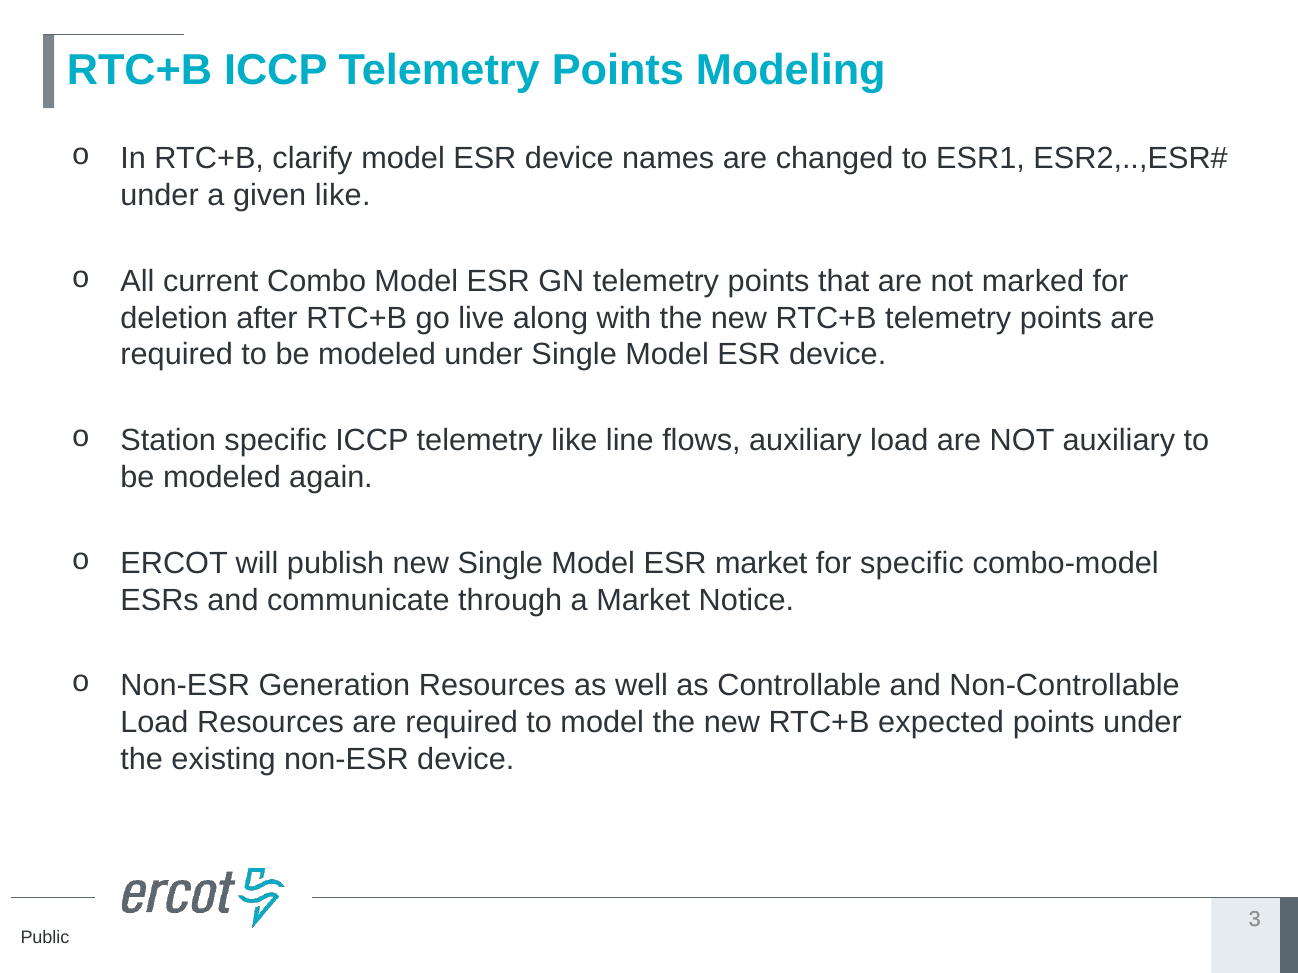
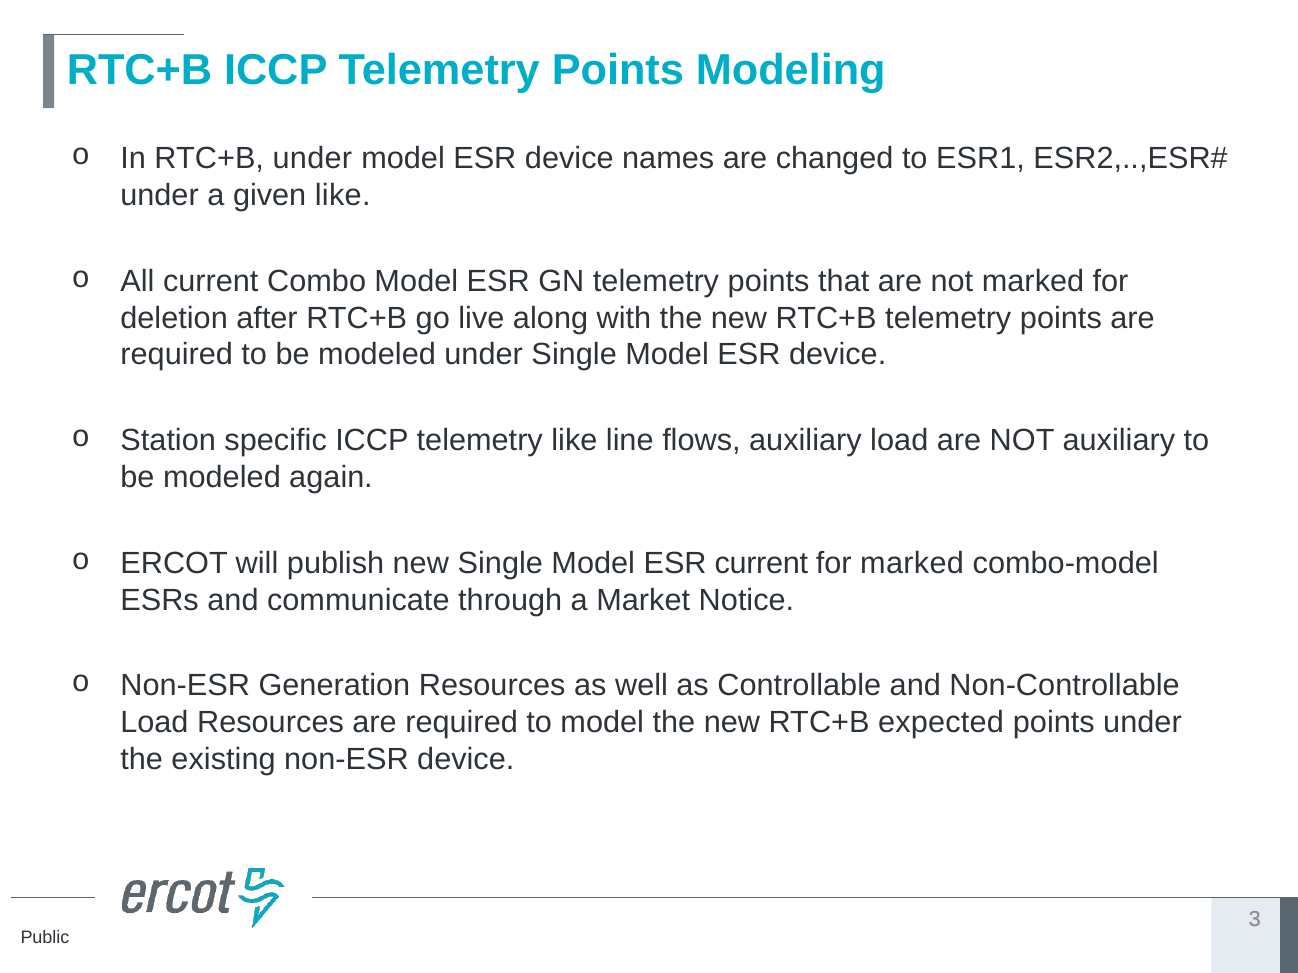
RTC+B clarify: clarify -> under (312, 159)
ESR market: market -> current (761, 564)
for specific: specific -> marked (912, 564)
